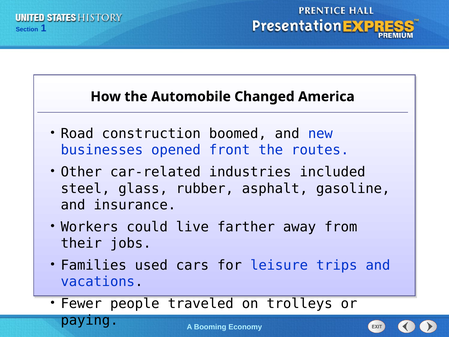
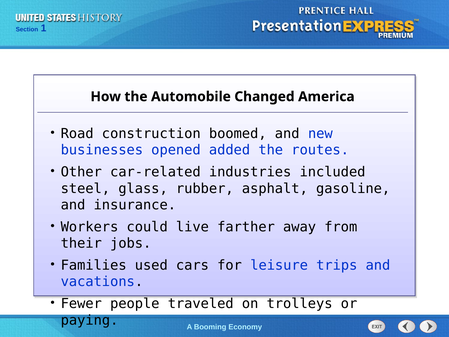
front: front -> added (230, 150)
